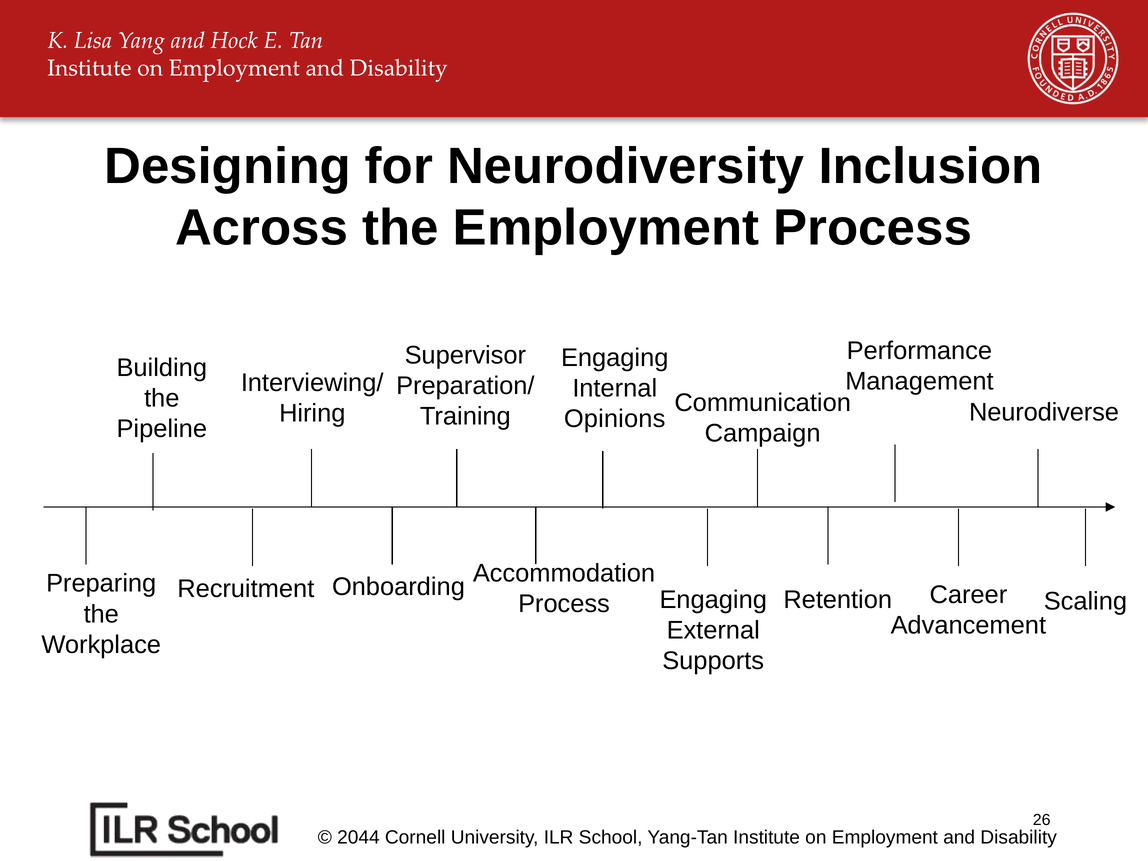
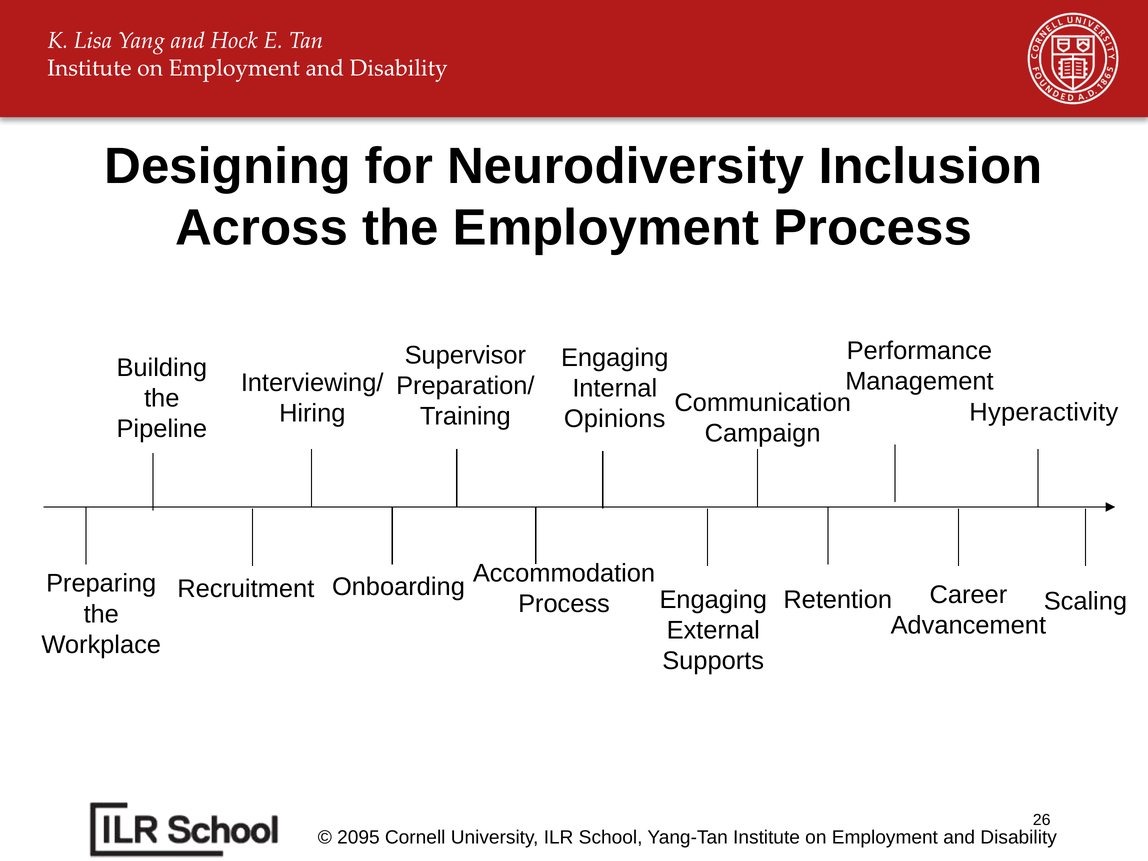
Neurodiverse: Neurodiverse -> Hyperactivity (1044, 412)
2044: 2044 -> 2095 (358, 838)
